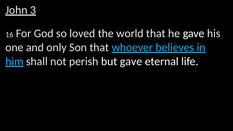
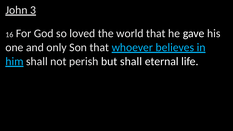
but gave: gave -> shall (131, 61)
